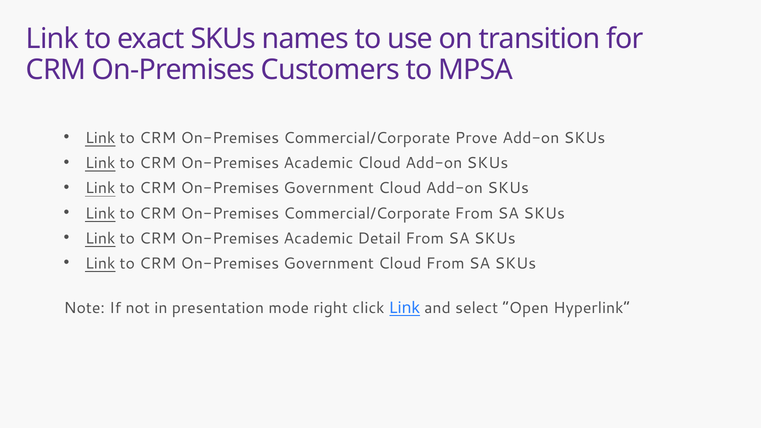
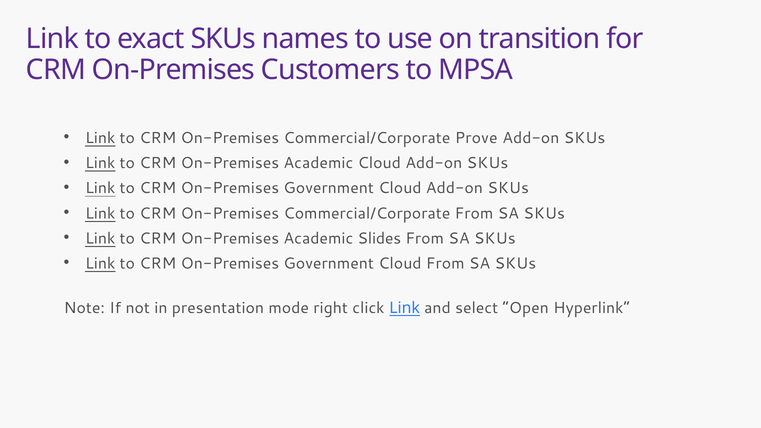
Detail: Detail -> Slides (379, 238)
